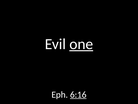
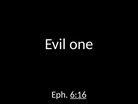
one underline: present -> none (81, 44)
